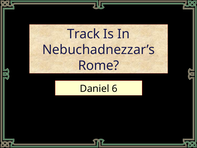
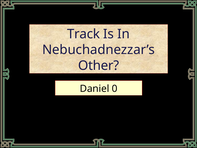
Rome: Rome -> Other (99, 65)
6: 6 -> 0 (115, 89)
